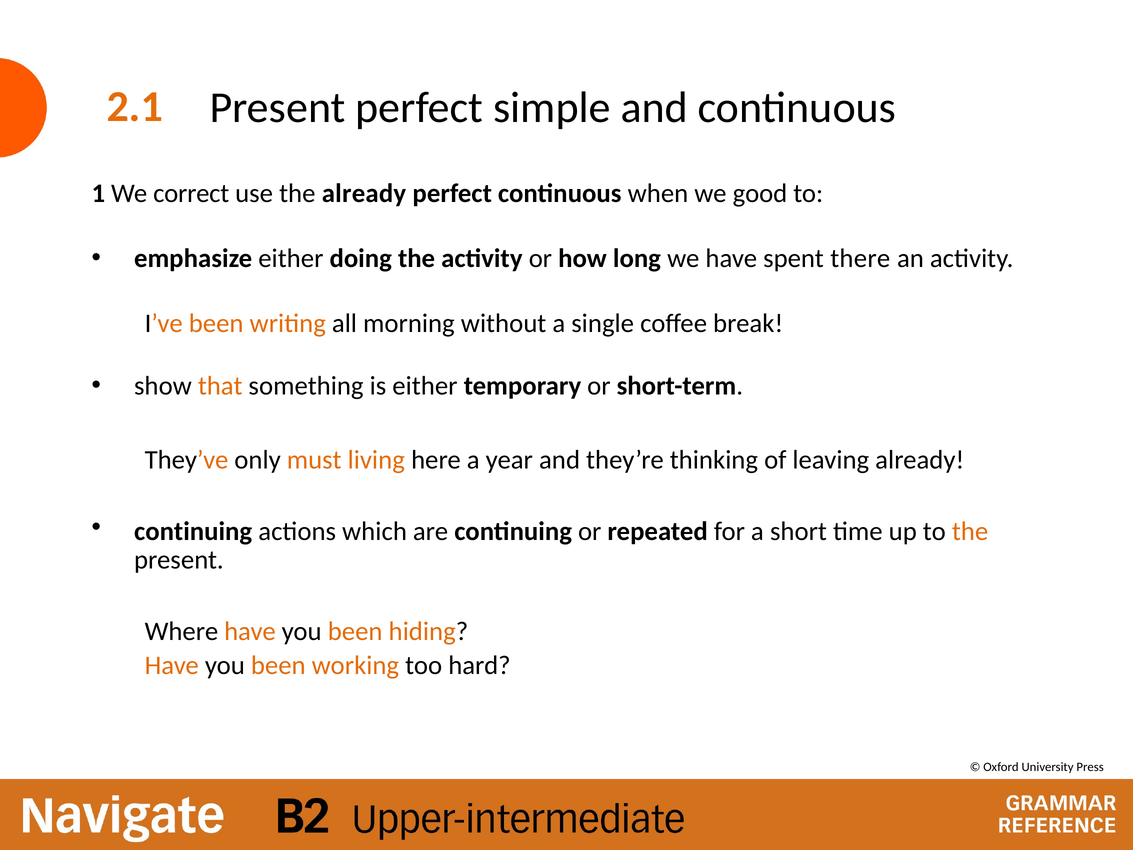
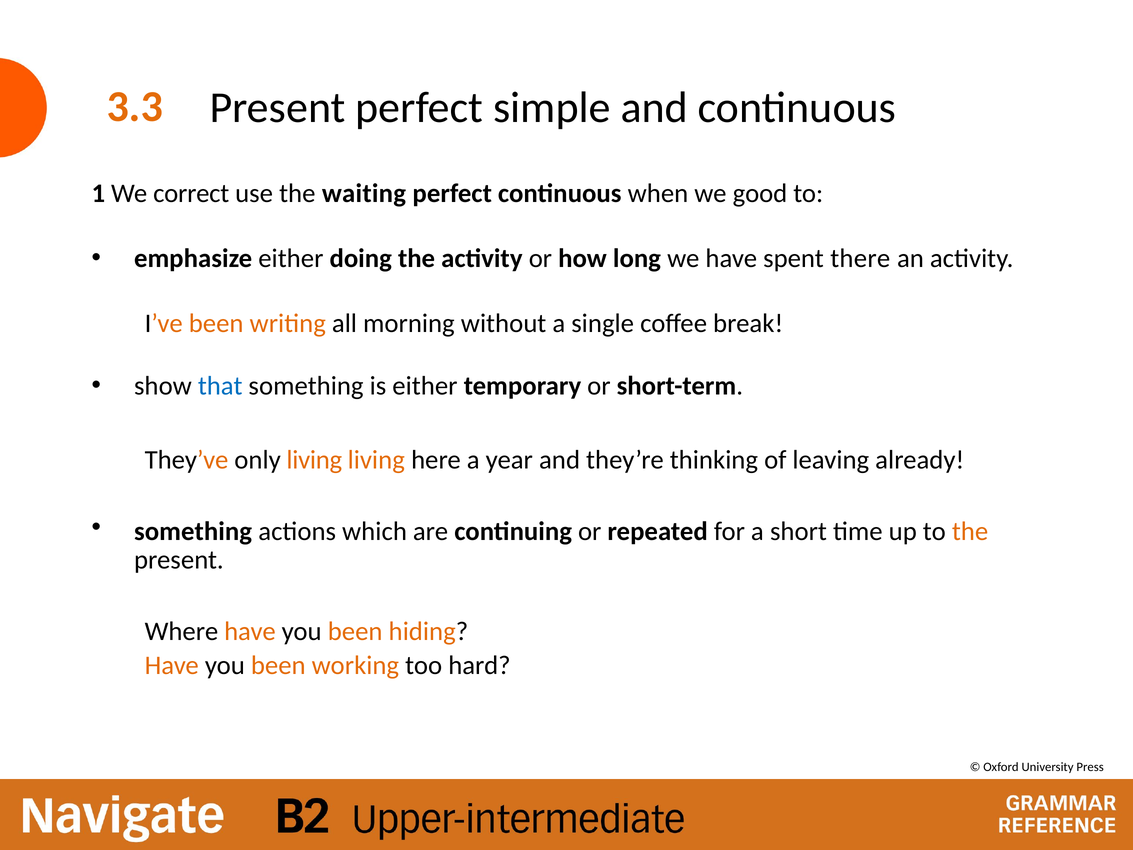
2.1: 2.1 -> 3.3 (135, 107)
the already: already -> waiting (364, 193)
that colour: orange -> blue (220, 386)
only must: must -> living (314, 460)
continuing: continuing -> something (193, 531)
